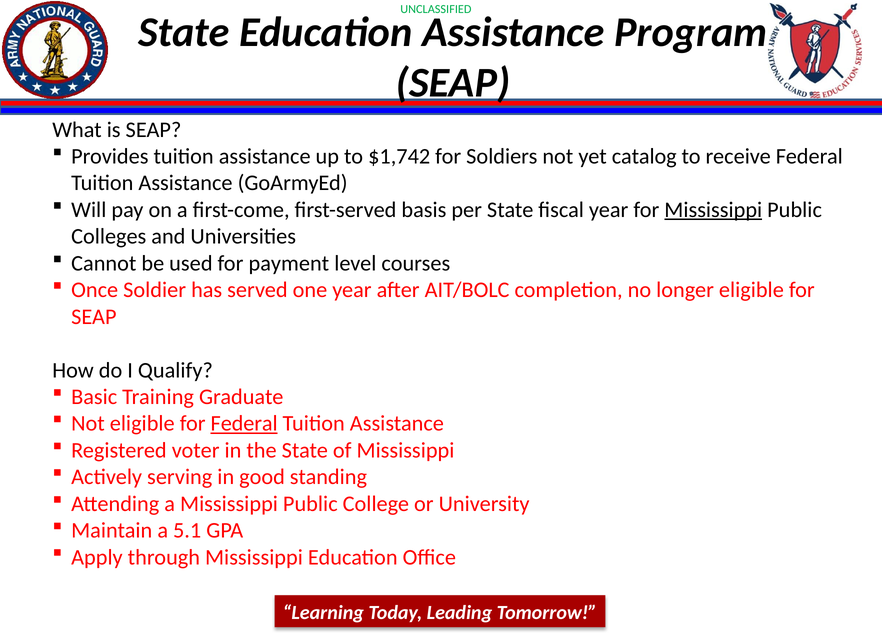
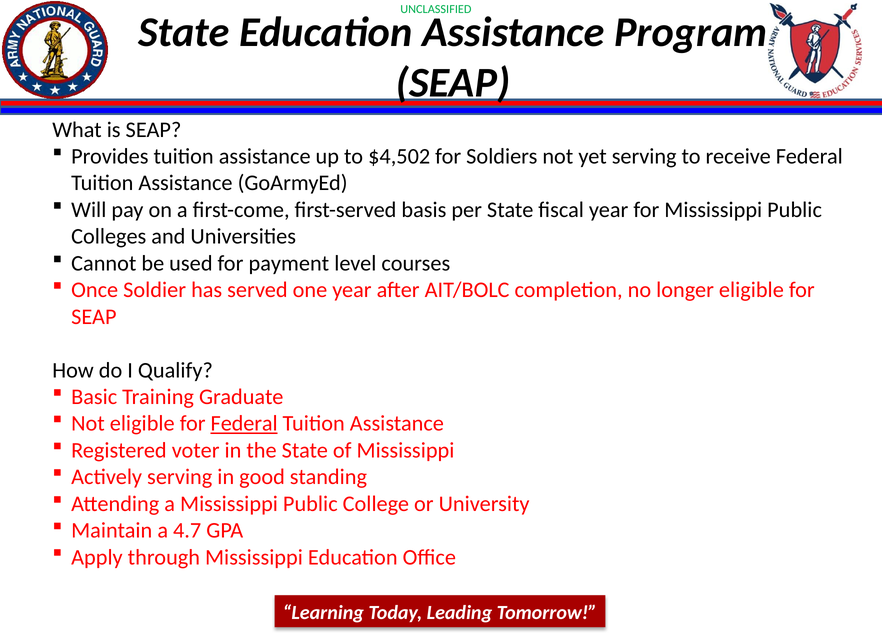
$1,742: $1,742 -> $4,502 (399, 157)
yet catalog: catalog -> serving (644, 157)
Mississippi underline: present -> none (713, 210)
5.1: 5.1 -> 4.7 (187, 531)
